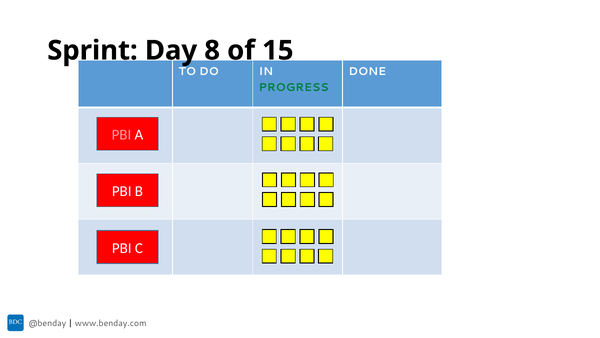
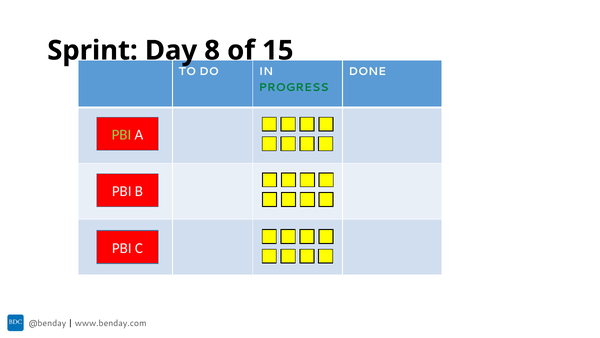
PBI colour: pink -> light green (121, 135)
